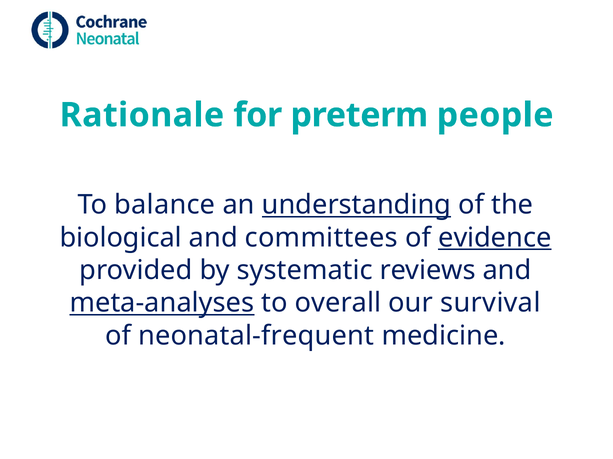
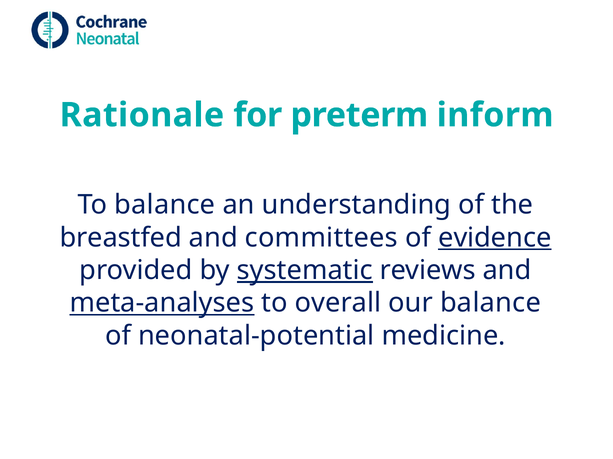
people: people -> inform (495, 115)
understanding underline: present -> none (357, 205)
biological: biological -> breastfed (121, 238)
systematic underline: none -> present (305, 271)
our survival: survival -> balance (491, 303)
neonatal-frequent: neonatal-frequent -> neonatal-potential (256, 336)
